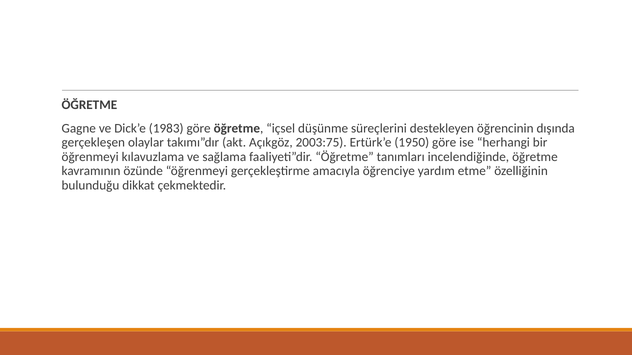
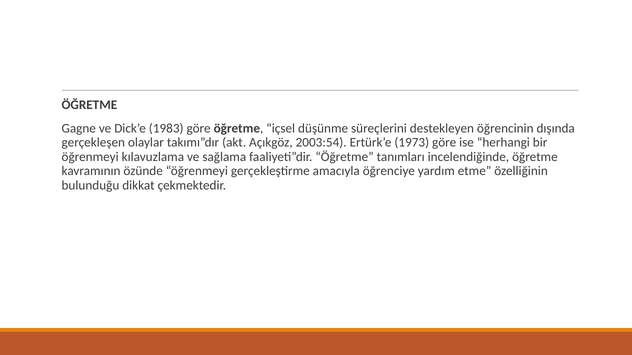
2003:75: 2003:75 -> 2003:54 (321, 143)
1950: 1950 -> 1973 (412, 143)
